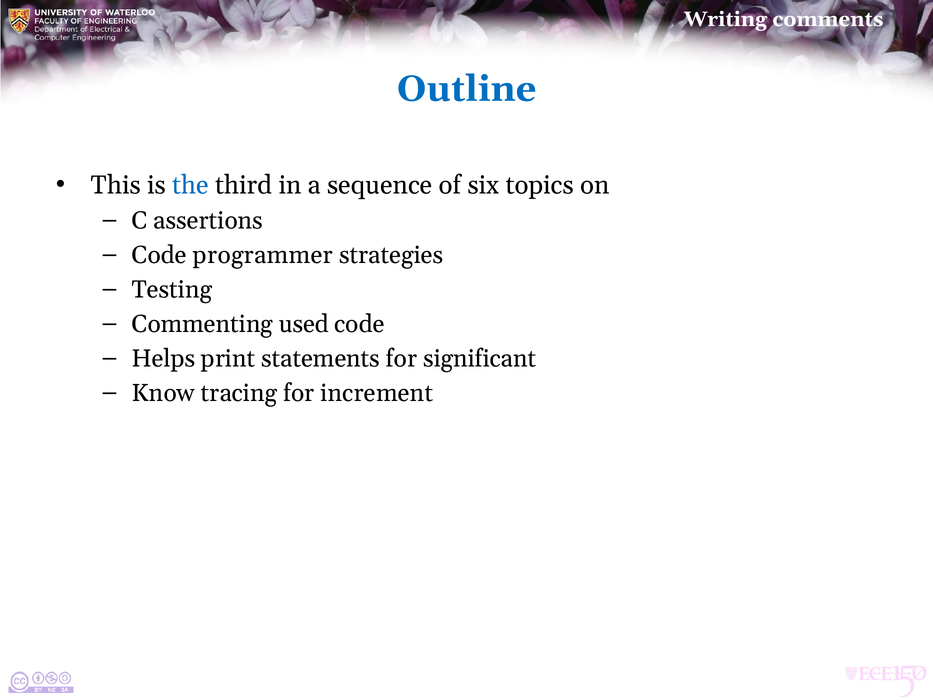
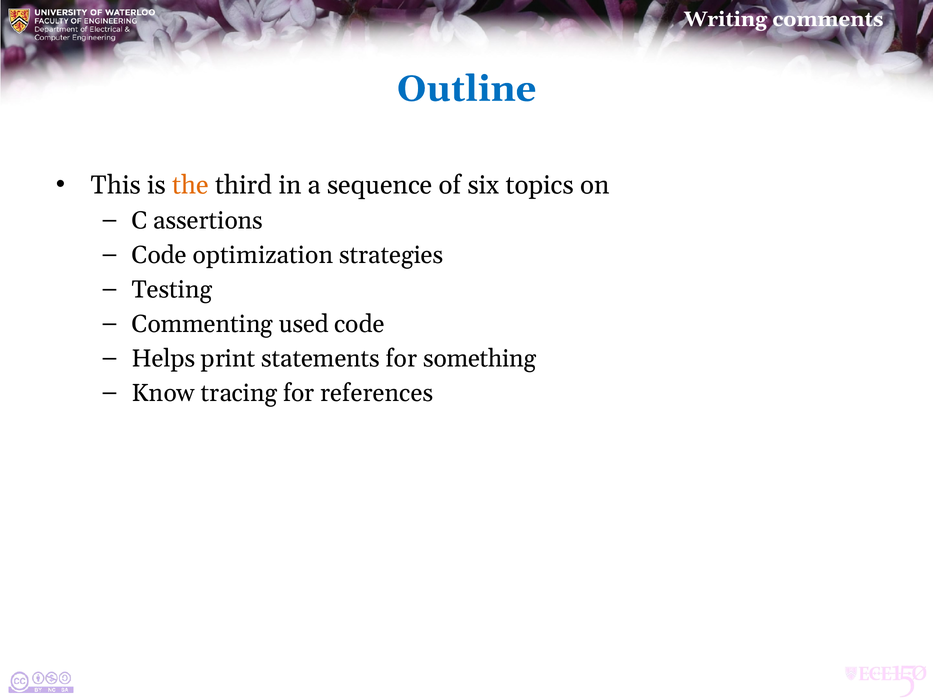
the colour: blue -> orange (191, 185)
programmer: programmer -> optimization (263, 255)
significant: significant -> something (480, 358)
increment: increment -> references (377, 393)
